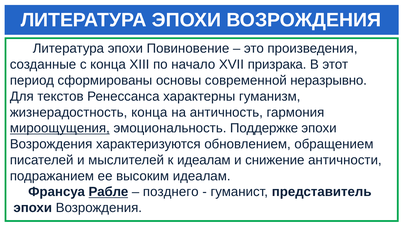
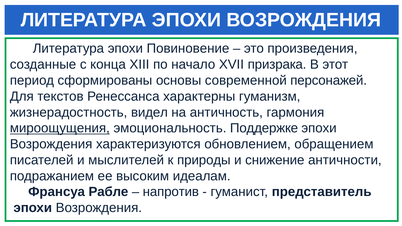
неразрывно: неразрывно -> персонажей (329, 81)
жизнерадостность конца: конца -> видел (149, 112)
к идеалам: идеалам -> природы (204, 160)
Рабле underline: present -> none (108, 192)
позднего: позднего -> напротив (171, 192)
